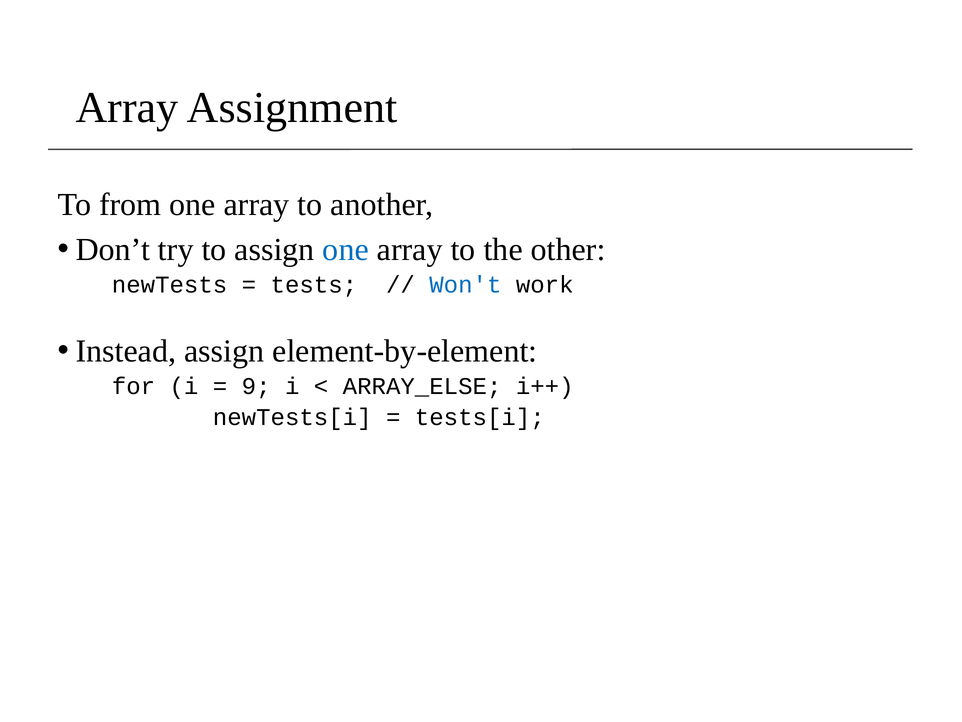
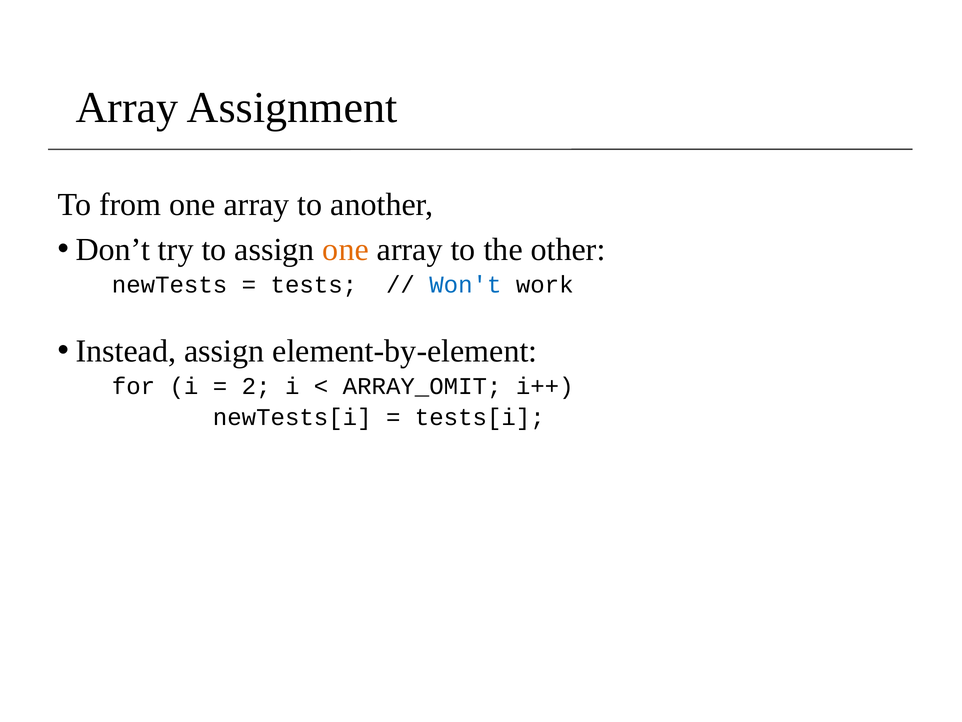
one colour: blue -> orange (346, 249)
9: 9 -> 2 (256, 386)
ARRAY_ELSE: ARRAY_ELSE -> ARRAY_OMIT (422, 386)
